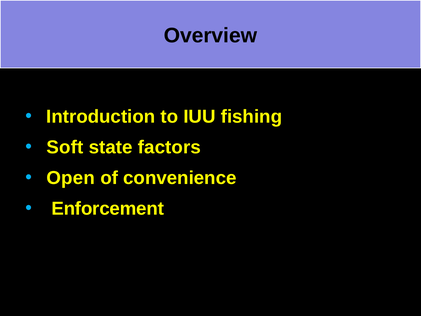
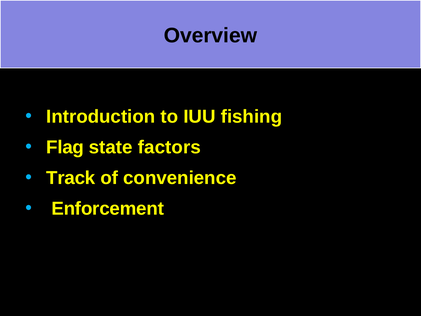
Soft: Soft -> Flag (65, 147)
Open: Open -> Track (71, 178)
